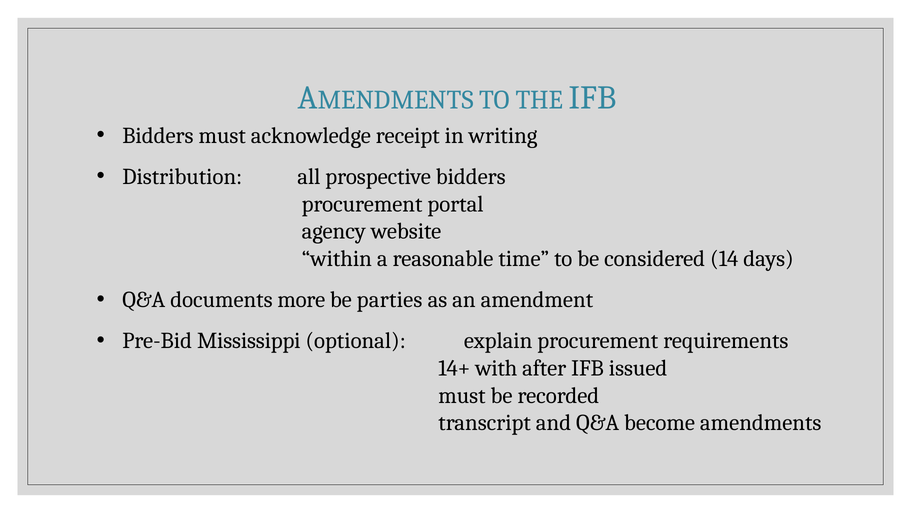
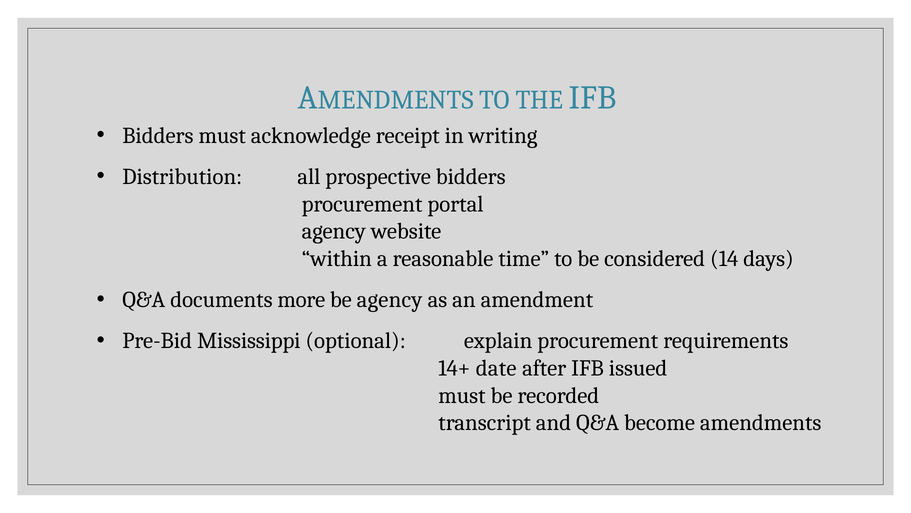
be parties: parties -> agency (390, 300)
with: with -> date (496, 368)
